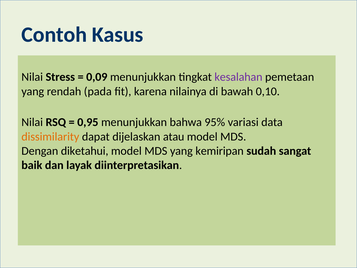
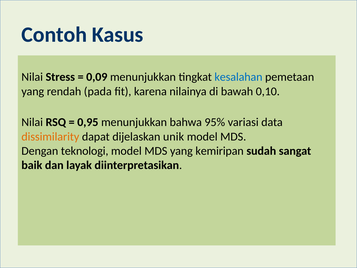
kesalahan colour: purple -> blue (238, 77)
atau: atau -> unik (174, 136)
diketahui: diketahui -> teknologi (85, 151)
